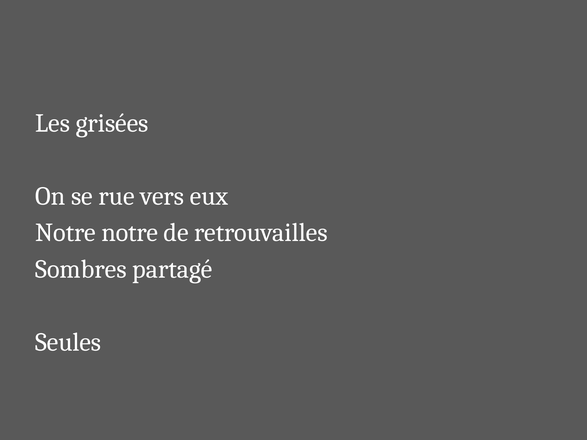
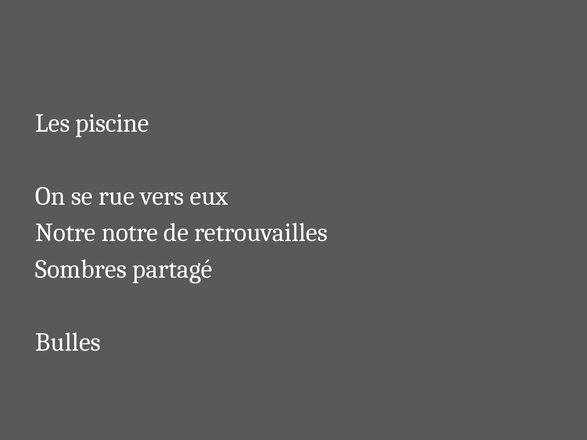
grisées: grisées -> piscine (112, 123)
Seules: Seules -> Bulles (68, 342)
